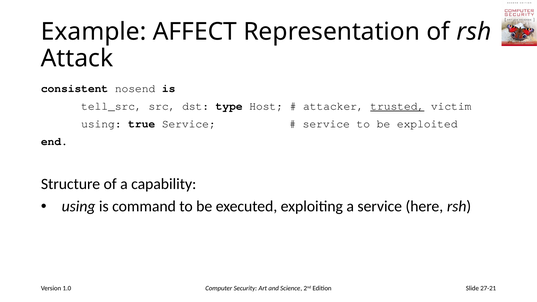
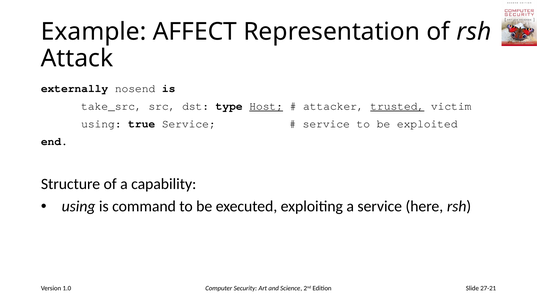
consistent: consistent -> externally (75, 88)
tell_src: tell_src -> take_src (111, 106)
Host underline: none -> present (266, 106)
